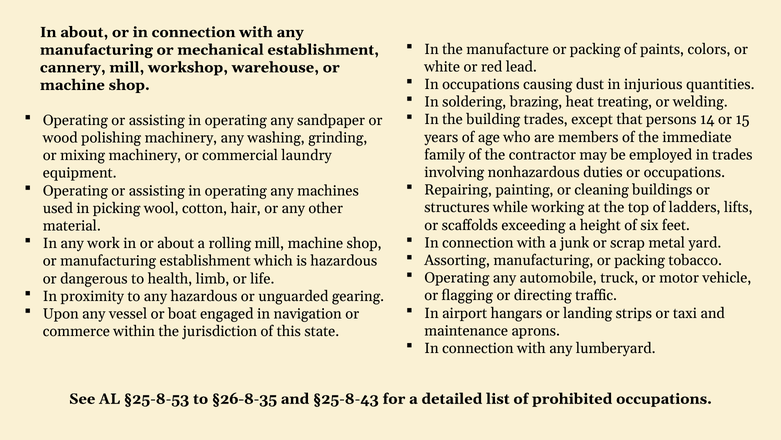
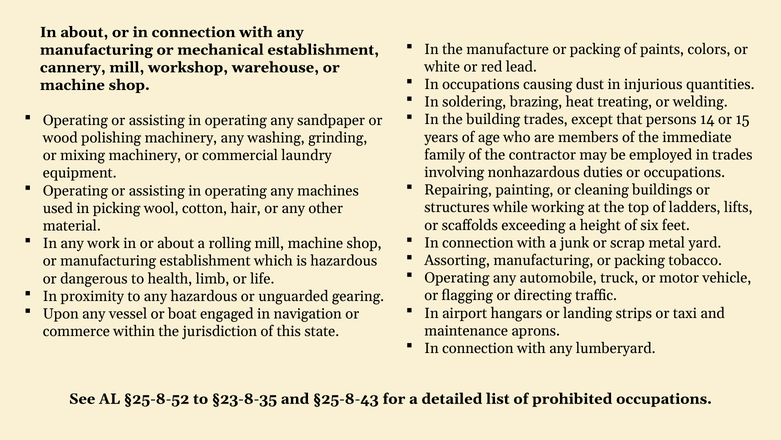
§25-8-53: §25-8-53 -> §25-8-52 (157, 398)
§26-8-35: §26-8-35 -> §23-8-35 (244, 398)
